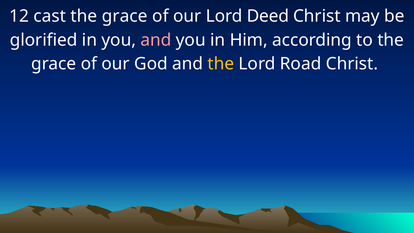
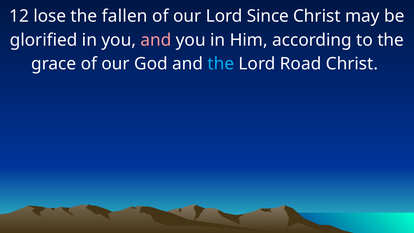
cast: cast -> lose (50, 16)
grace: grace -> fallen (125, 16)
Deed: Deed -> Since (268, 16)
the colour: yellow -> light blue (221, 64)
